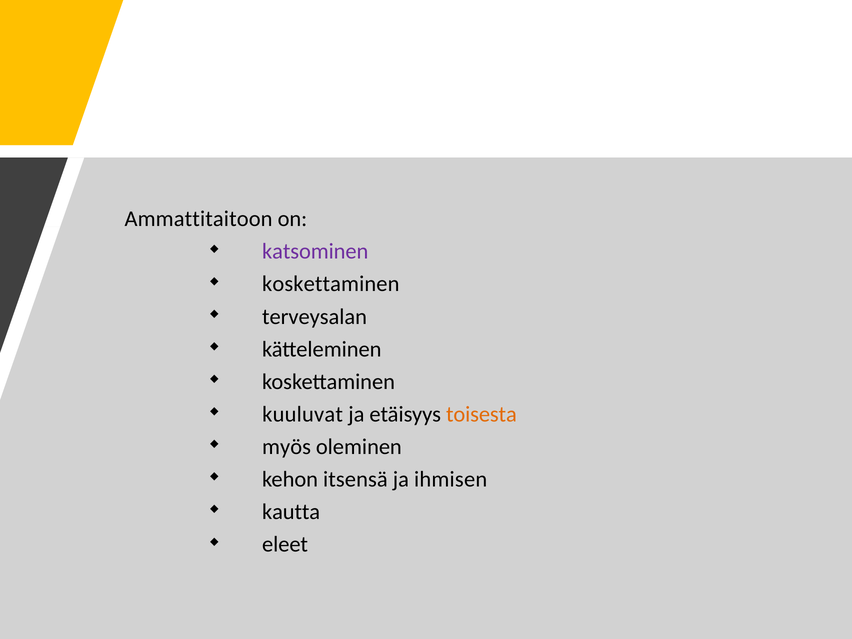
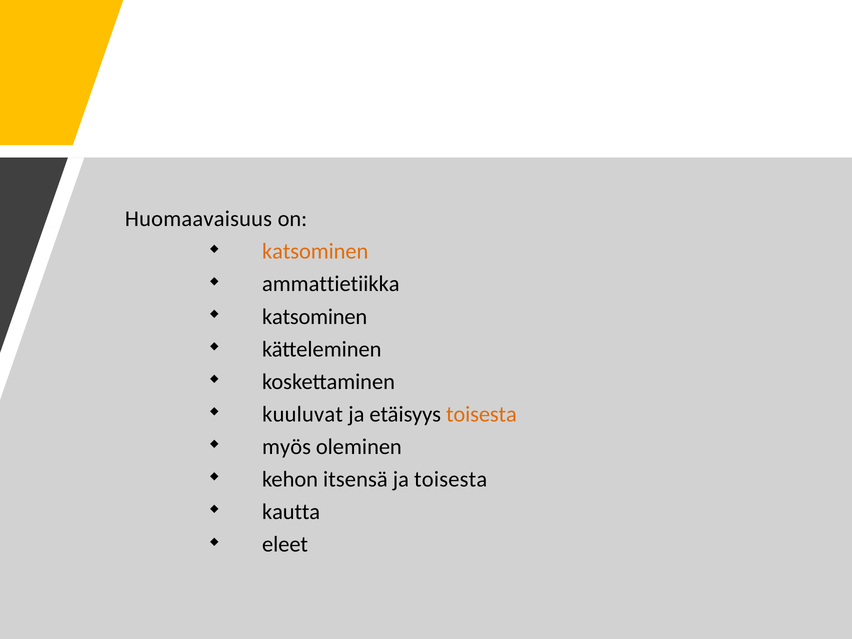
Ammattitaitoon: Ammattitaitoon -> Huomaavaisuus (198, 219)
katsominen colour: purple -> orange (315, 252)
koskettaminen: koskettaminen -> ammattietiikka (331, 284)
terveysalan: terveysalan -> katsominen (315, 317)
ja ihmisen: ihmisen -> toisesta (451, 479)
